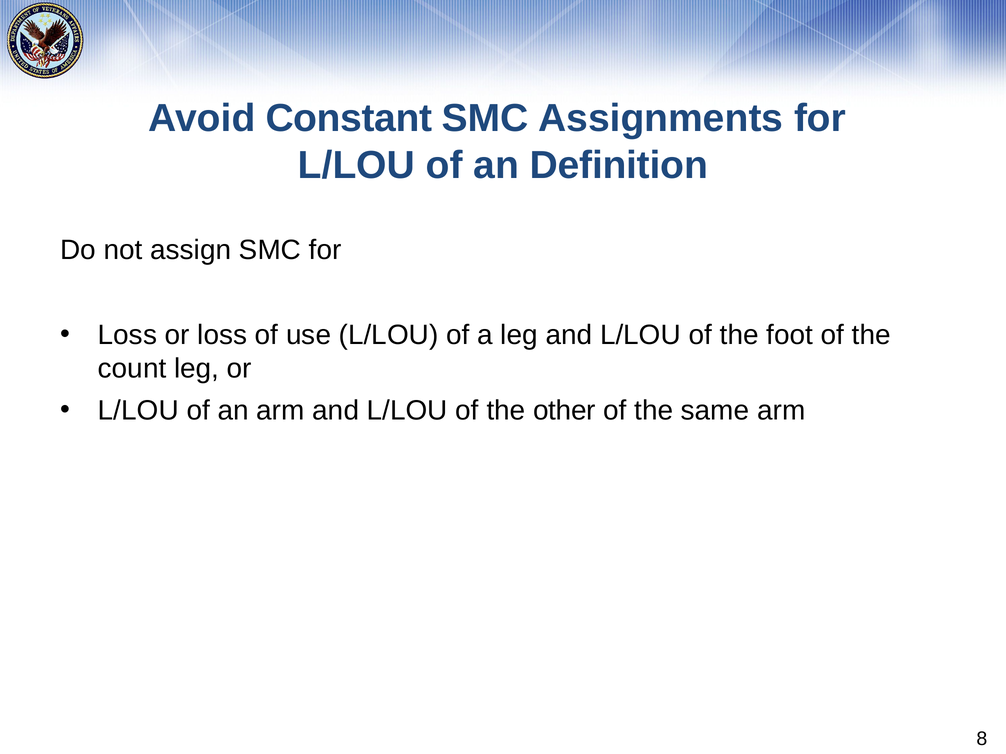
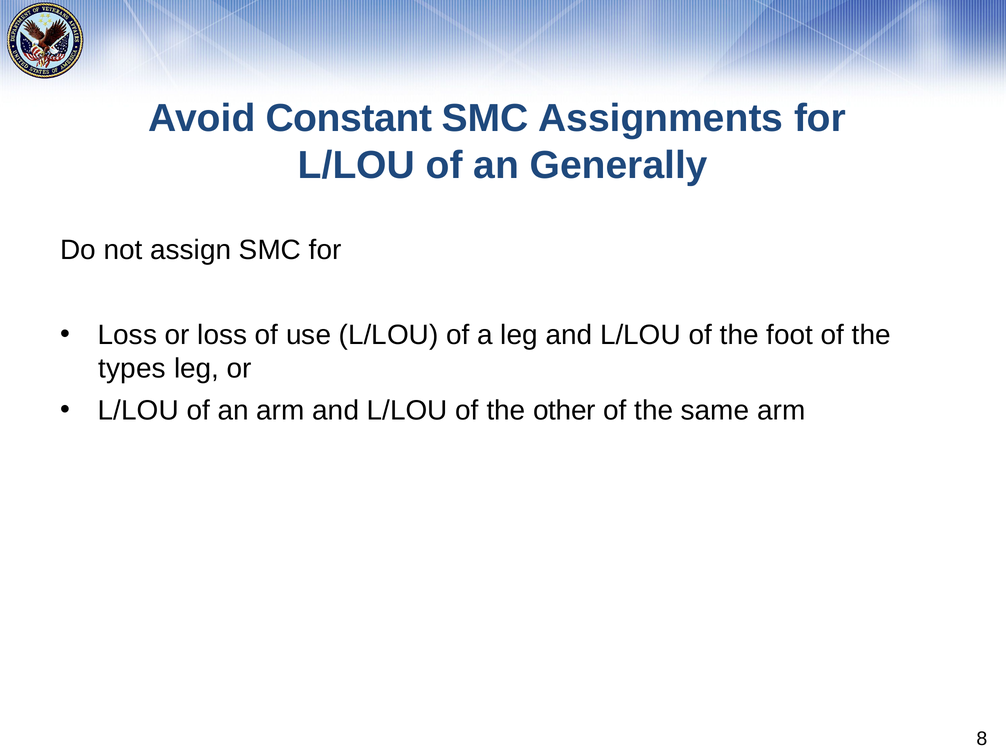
Definition: Definition -> Generally (619, 166)
count: count -> types (132, 369)
